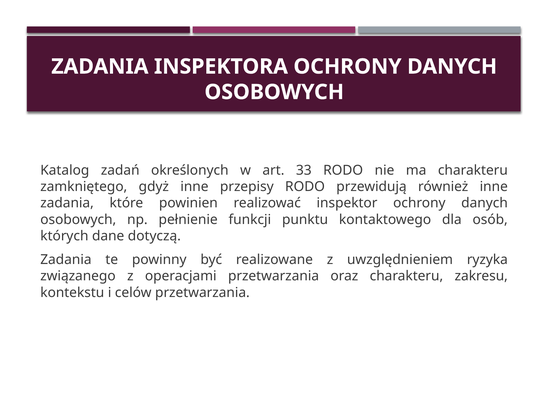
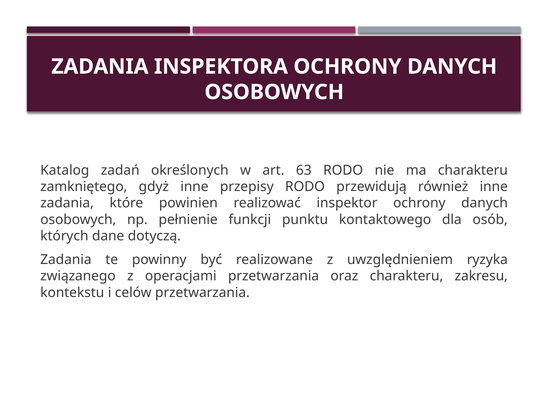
33: 33 -> 63 (304, 170)
